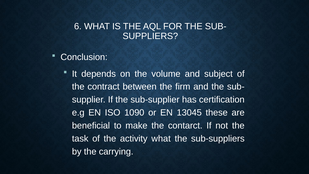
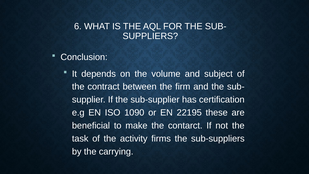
13045: 13045 -> 22195 (189, 113)
activity what: what -> firms (161, 139)
